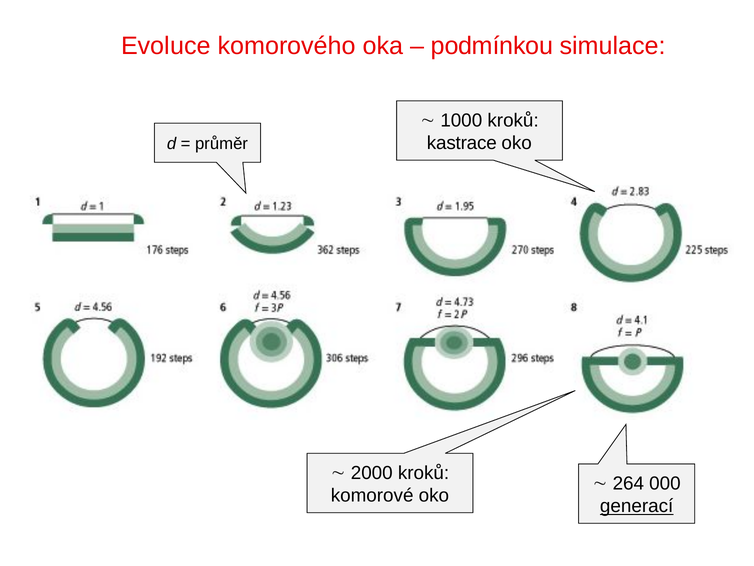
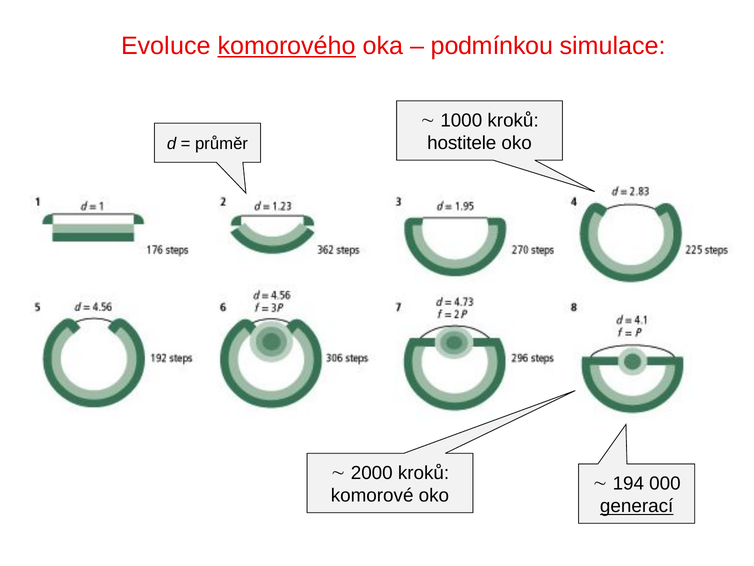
komorového underline: none -> present (287, 46)
kastrace: kastrace -> hostitele (462, 143)
264: 264 -> 194 (628, 483)
